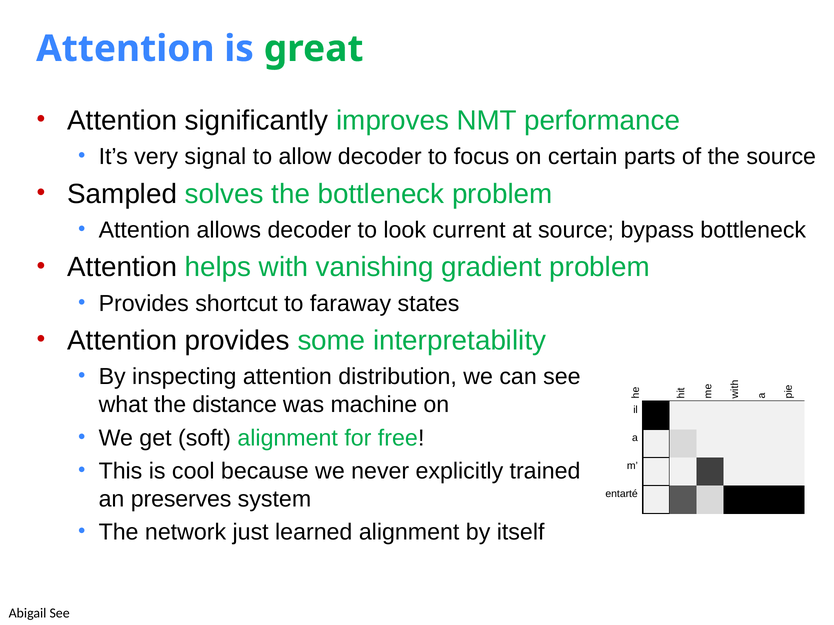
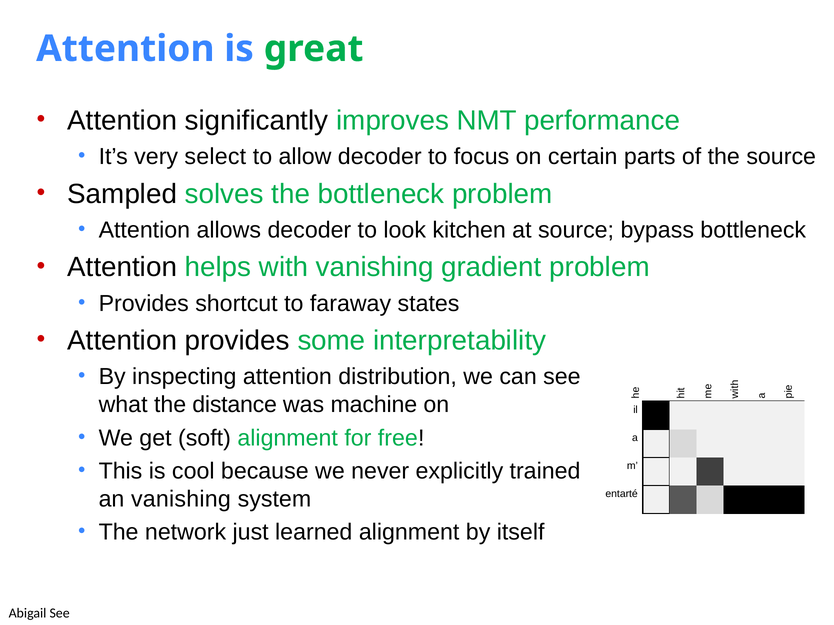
signal: signal -> select (215, 157)
current: current -> kitchen (469, 230)
an preserves: preserves -> vanishing (181, 499)
